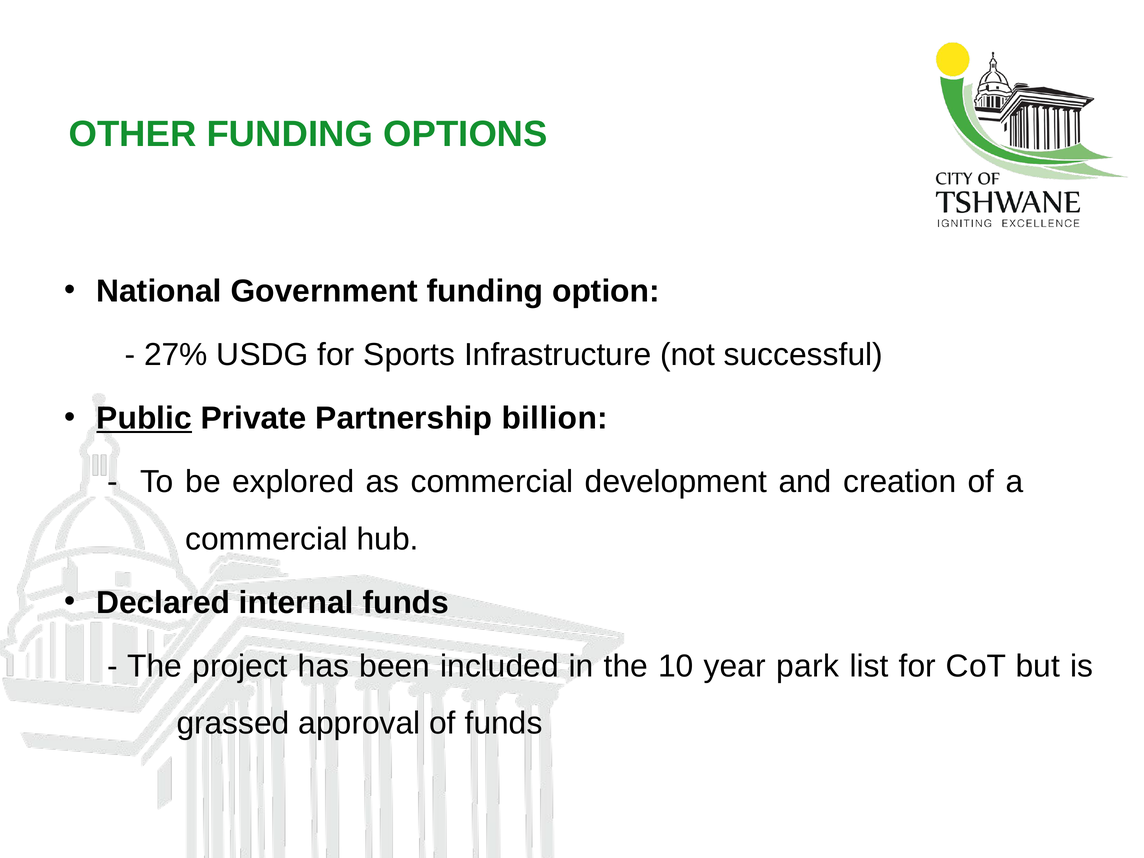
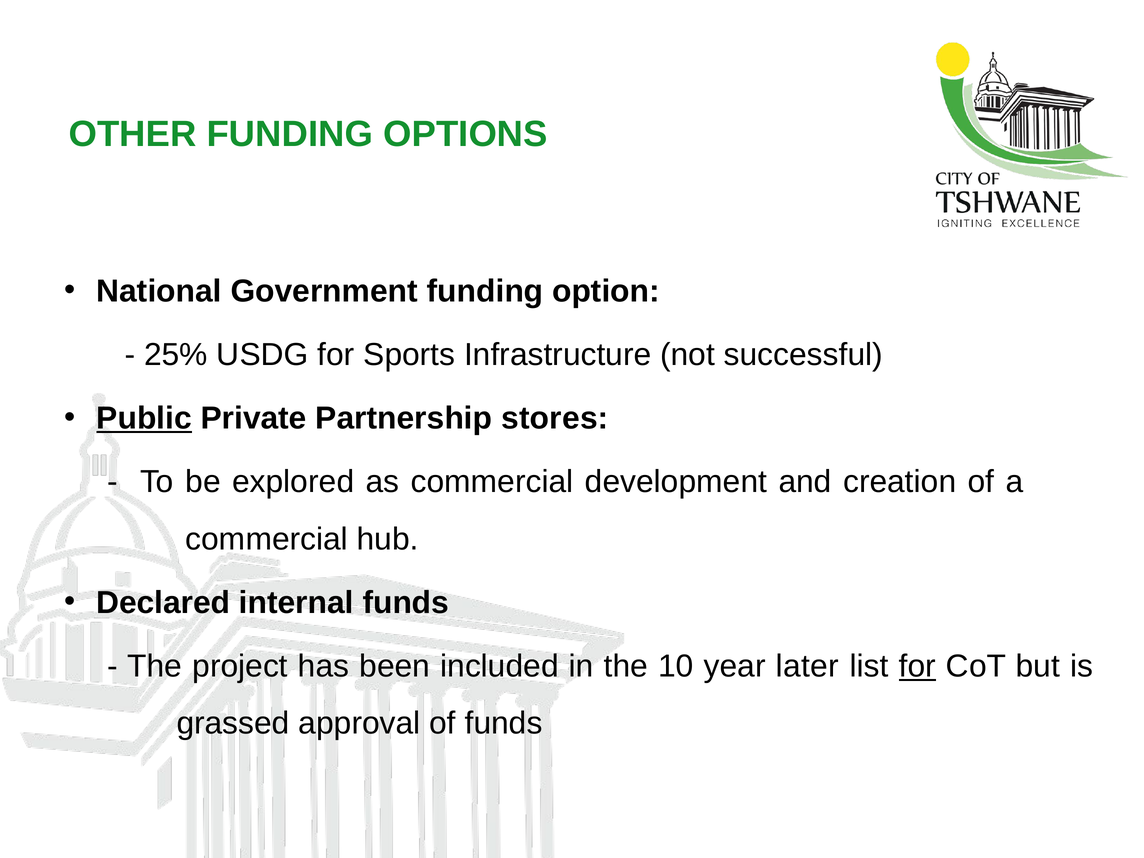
27%: 27% -> 25% (176, 355)
billion: billion -> stores (555, 418)
park: park -> later (808, 666)
for underline: none -> present (917, 666)
